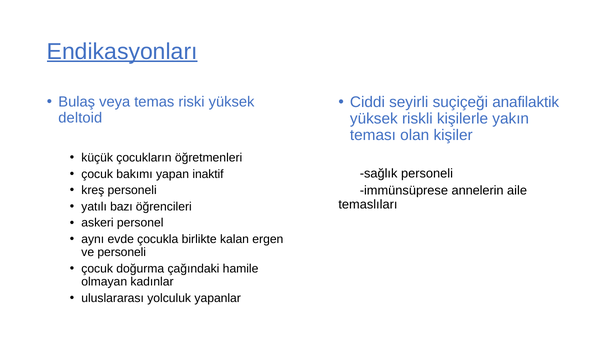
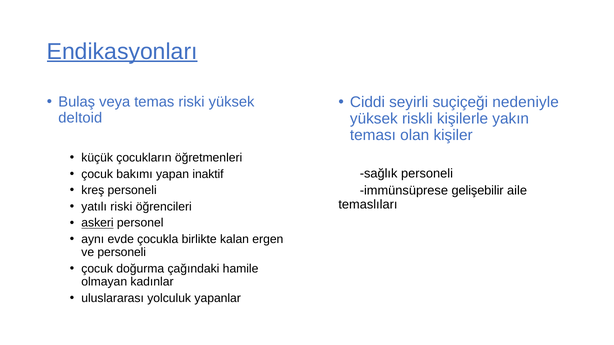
anafilaktik: anafilaktik -> nedeniyle (526, 102)
annelerin: annelerin -> gelişebilir (478, 191)
yatılı bazı: bazı -> riski (121, 207)
askeri underline: none -> present (98, 223)
